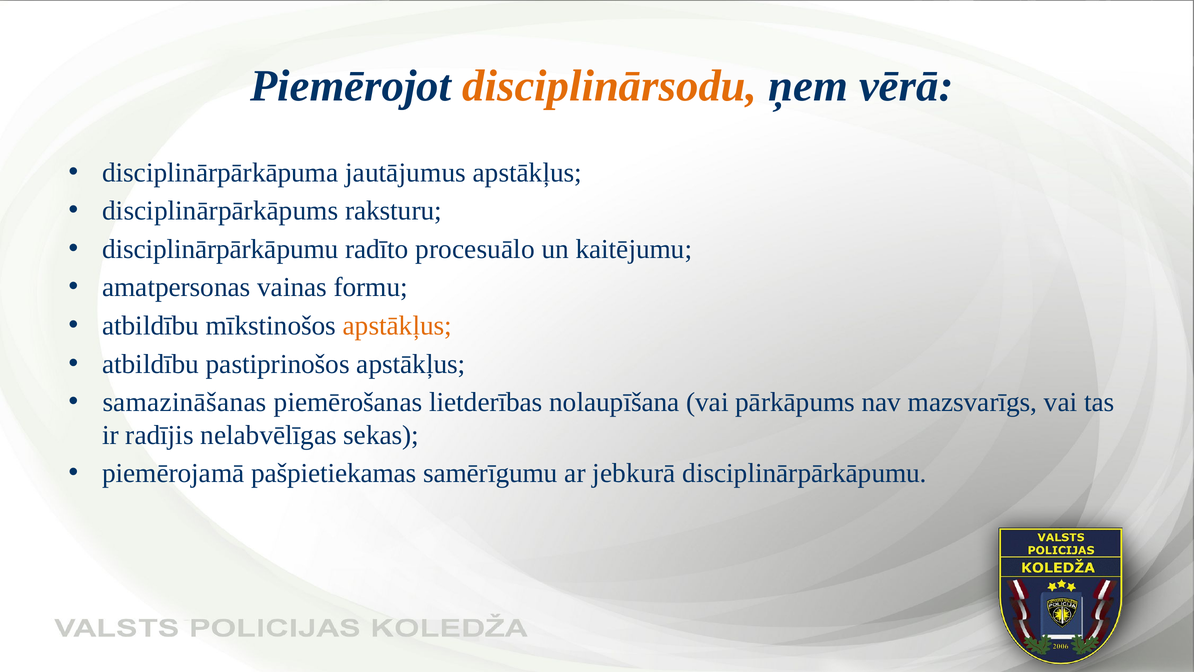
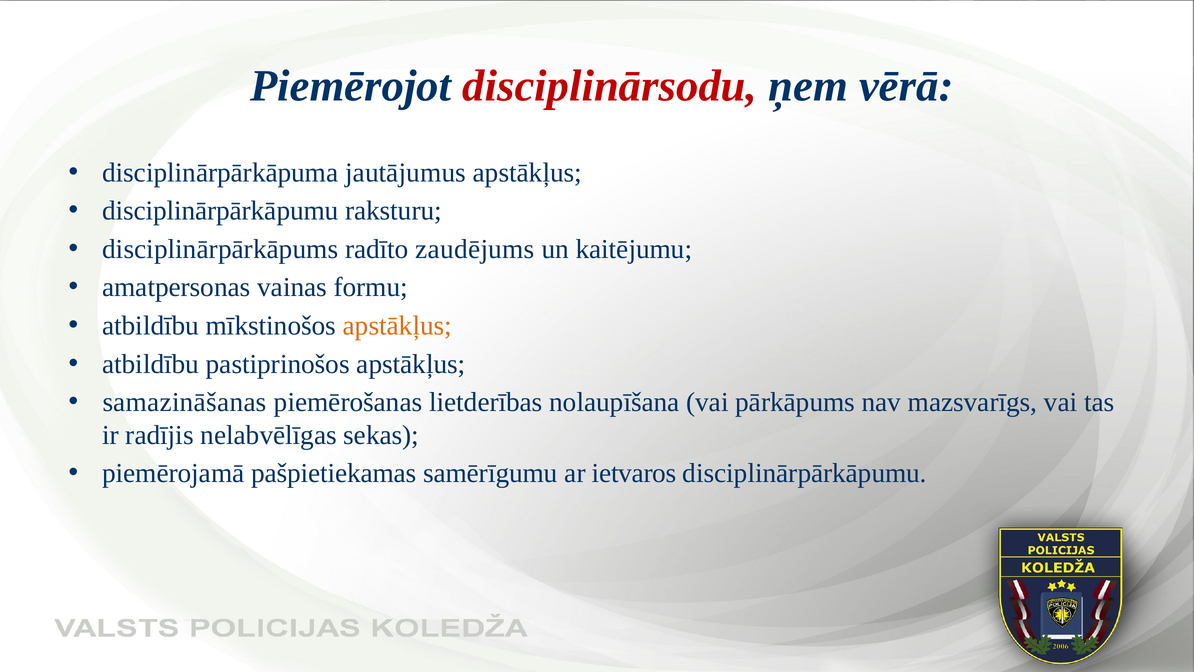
disciplinārsodu colour: orange -> red (610, 86)
disciplinārpārkāpums: disciplinārpārkāpums -> disciplinārpārkāpumu (220, 211)
disciplinārpārkāpumu: disciplinārpārkāpumu -> disciplinārpārkāpums (220, 249)
procesuālo: procesuālo -> zaudējums (475, 249)
jebkurā: jebkurā -> ietvaros (634, 473)
